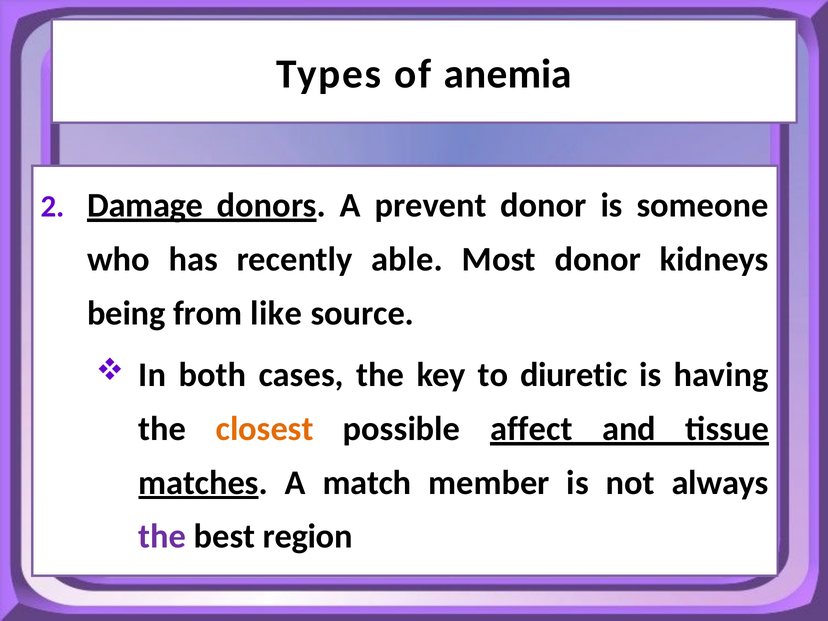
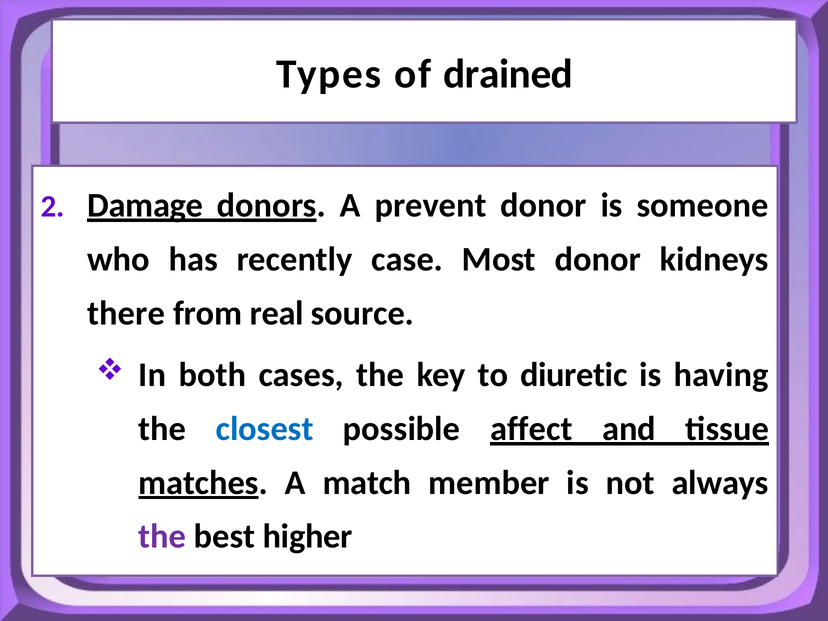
anemia: anemia -> drained (508, 74)
able: able -> case (407, 259)
being: being -> there (126, 313)
like: like -> real (277, 313)
closest colour: orange -> blue (265, 429)
region: region -> higher (308, 537)
